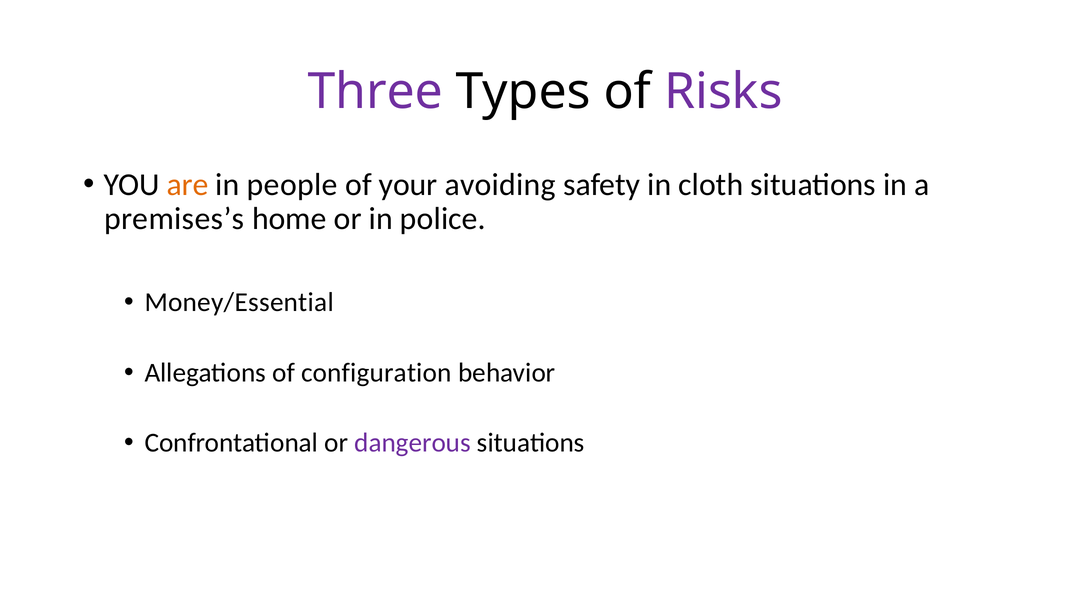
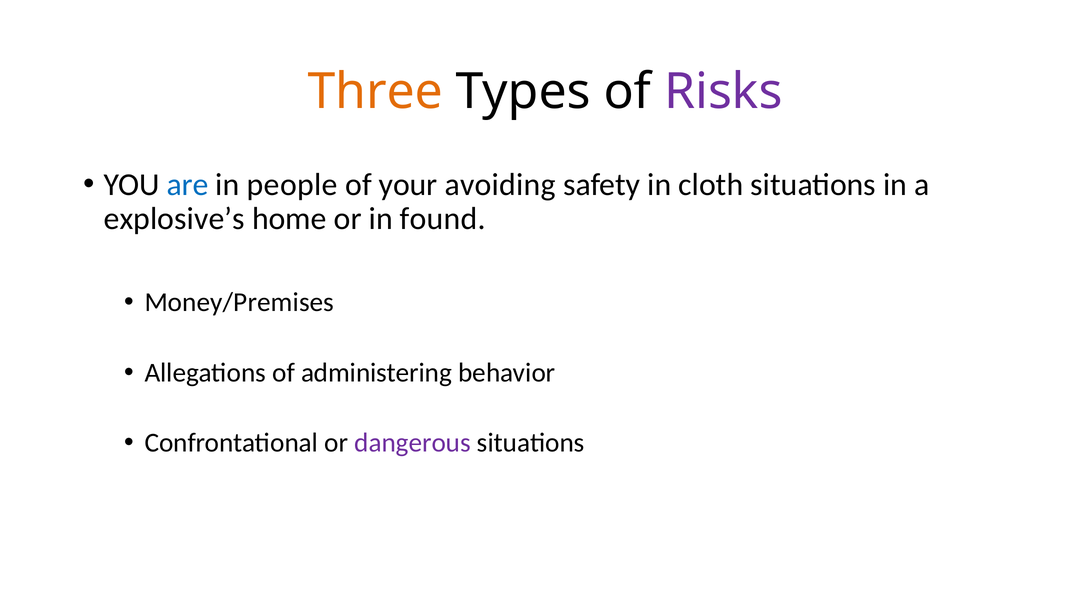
Three colour: purple -> orange (375, 92)
are colour: orange -> blue (188, 184)
premises’s: premises’s -> explosive’s (174, 219)
police: police -> found (443, 219)
Money/Essential: Money/Essential -> Money/Premises (239, 302)
configuration: configuration -> administering (377, 372)
